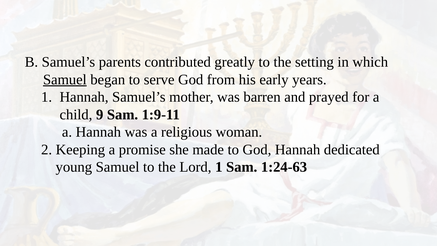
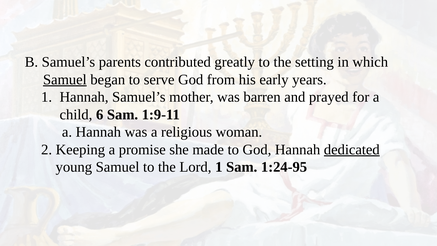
9: 9 -> 6 (100, 114)
dedicated underline: none -> present (352, 149)
1:24-63: 1:24-63 -> 1:24-95 (284, 167)
